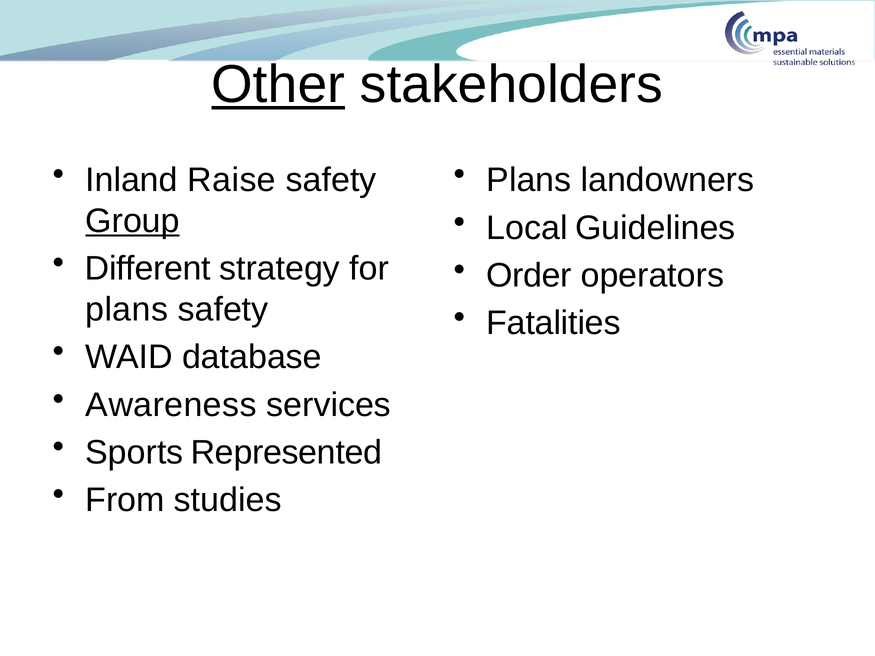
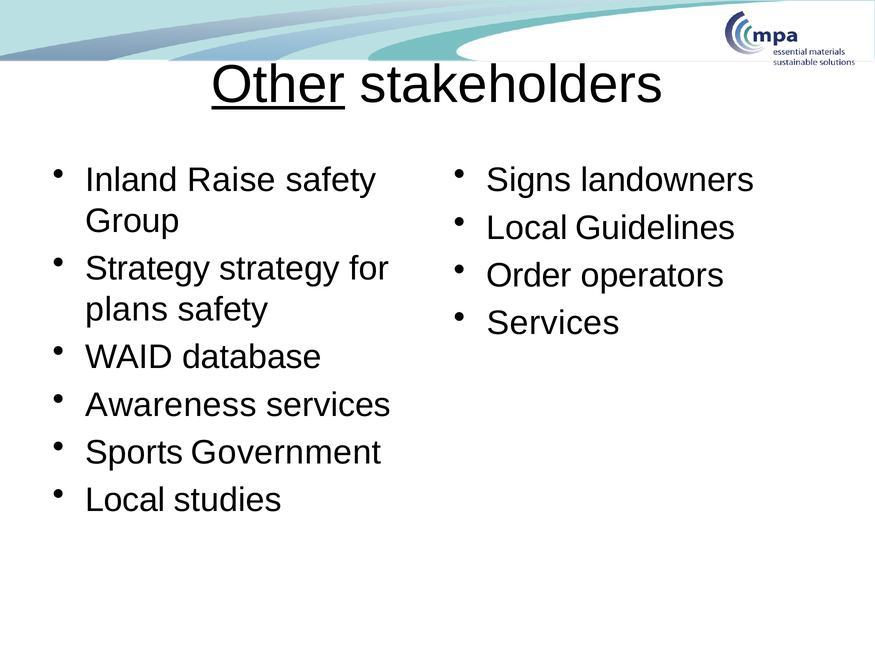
Plans: Plans -> Signs (529, 180)
Group underline: present -> none (133, 221)
Different: Different -> Strategy (148, 269)
Fatalities: Fatalities -> Services (553, 323)
Represented: Represented -> Government (286, 453)
From: From -> Local (125, 500)
